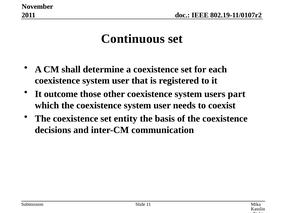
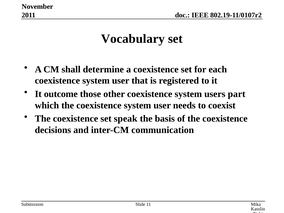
Continuous: Continuous -> Vocabulary (133, 39)
entity: entity -> speak (126, 119)
